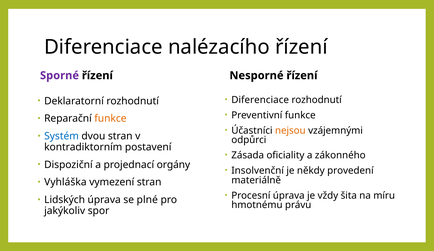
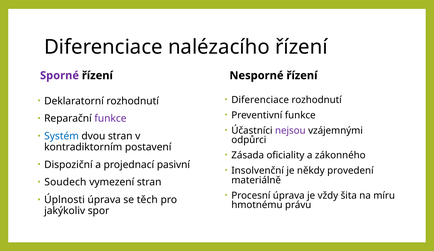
funkce colour: orange -> purple (110, 118)
nejsou colour: orange -> purple (290, 130)
orgány: orgány -> pasivní (173, 164)
Vyhláška: Vyhláška -> Soudech (65, 182)
Lidských: Lidských -> Úplnosti (65, 199)
plné: plné -> těch (147, 199)
